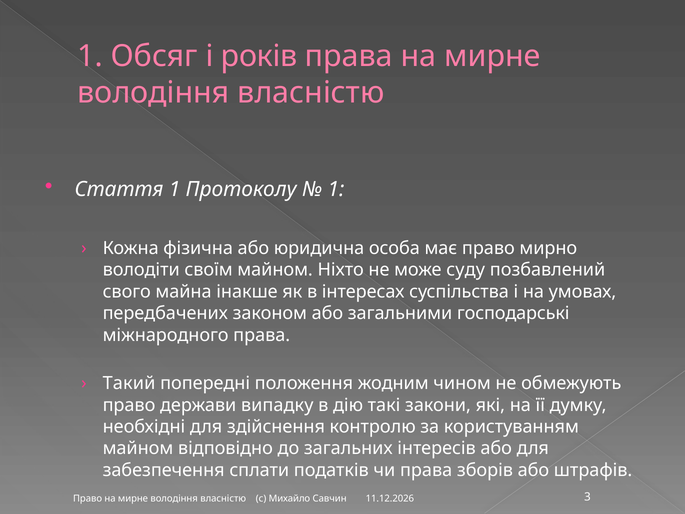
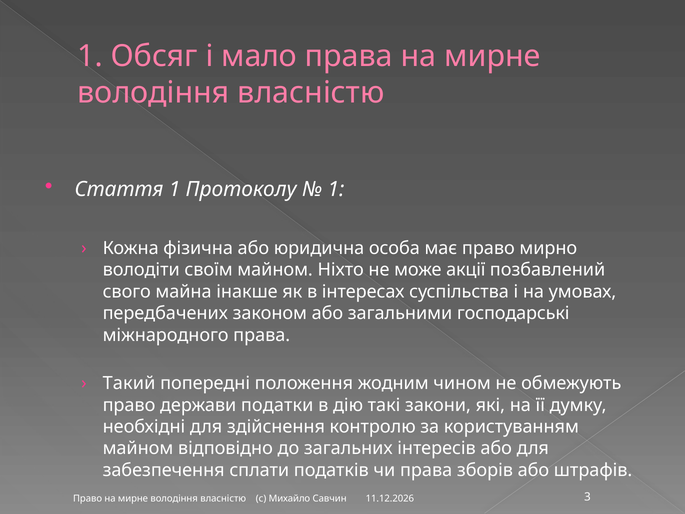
років: років -> мало (259, 56)
суду: суду -> акції (466, 270)
випадку: випадку -> податки (277, 405)
